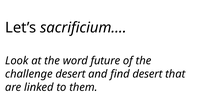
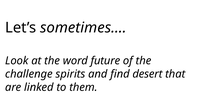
sacrificium…: sacrificium… -> sometimes… (83, 28)
challenge desert: desert -> spirits (70, 74)
